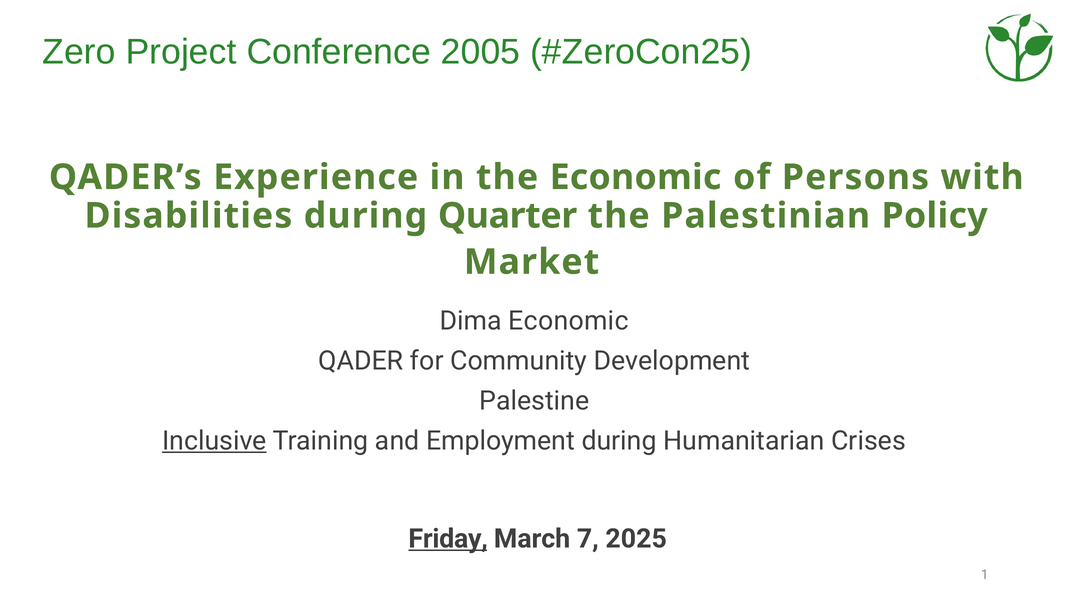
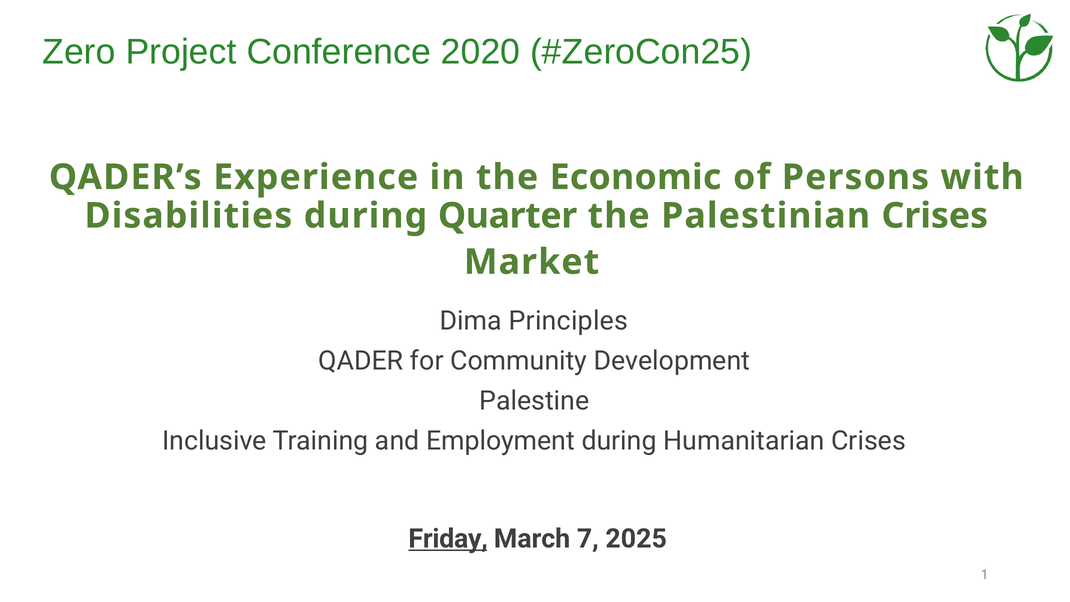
2005: 2005 -> 2020 (481, 52)
Palestinian Policy: Policy -> Crises (935, 216)
Dima Economic: Economic -> Principles (568, 321)
Inclusive underline: present -> none (214, 441)
